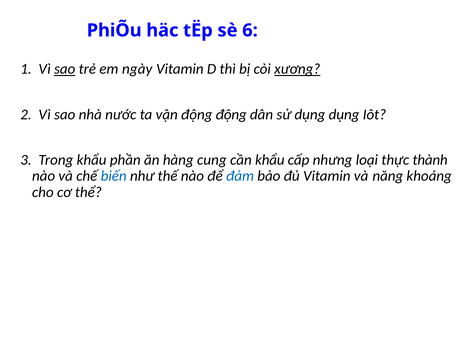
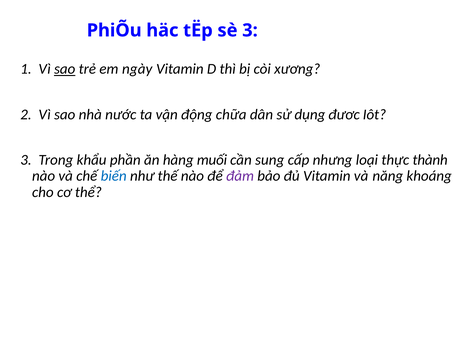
sè 6: 6 -> 3 (250, 30)
xương underline: present -> none (297, 69)
động động: động -> chữa (231, 114)
dụng dụng: dụng -> đươc (344, 114)
cung: cung -> muối (212, 160)
cần khẩu: khẩu -> sung (270, 160)
đảm colour: blue -> purple (240, 176)
